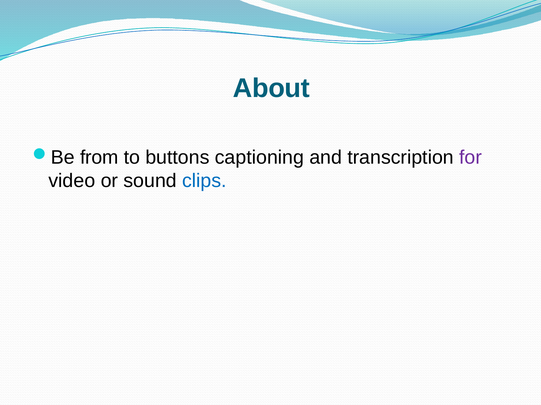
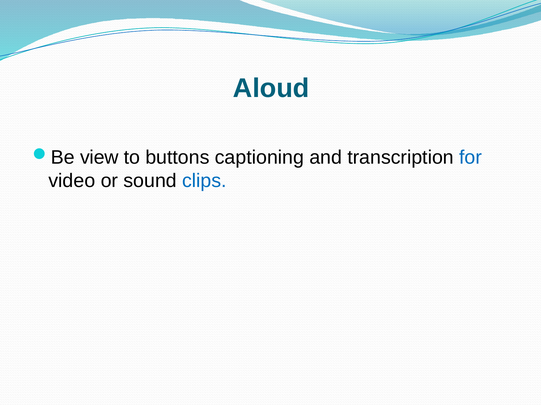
About: About -> Aloud (271, 88)
from: from -> view (99, 158)
for colour: purple -> blue (471, 158)
